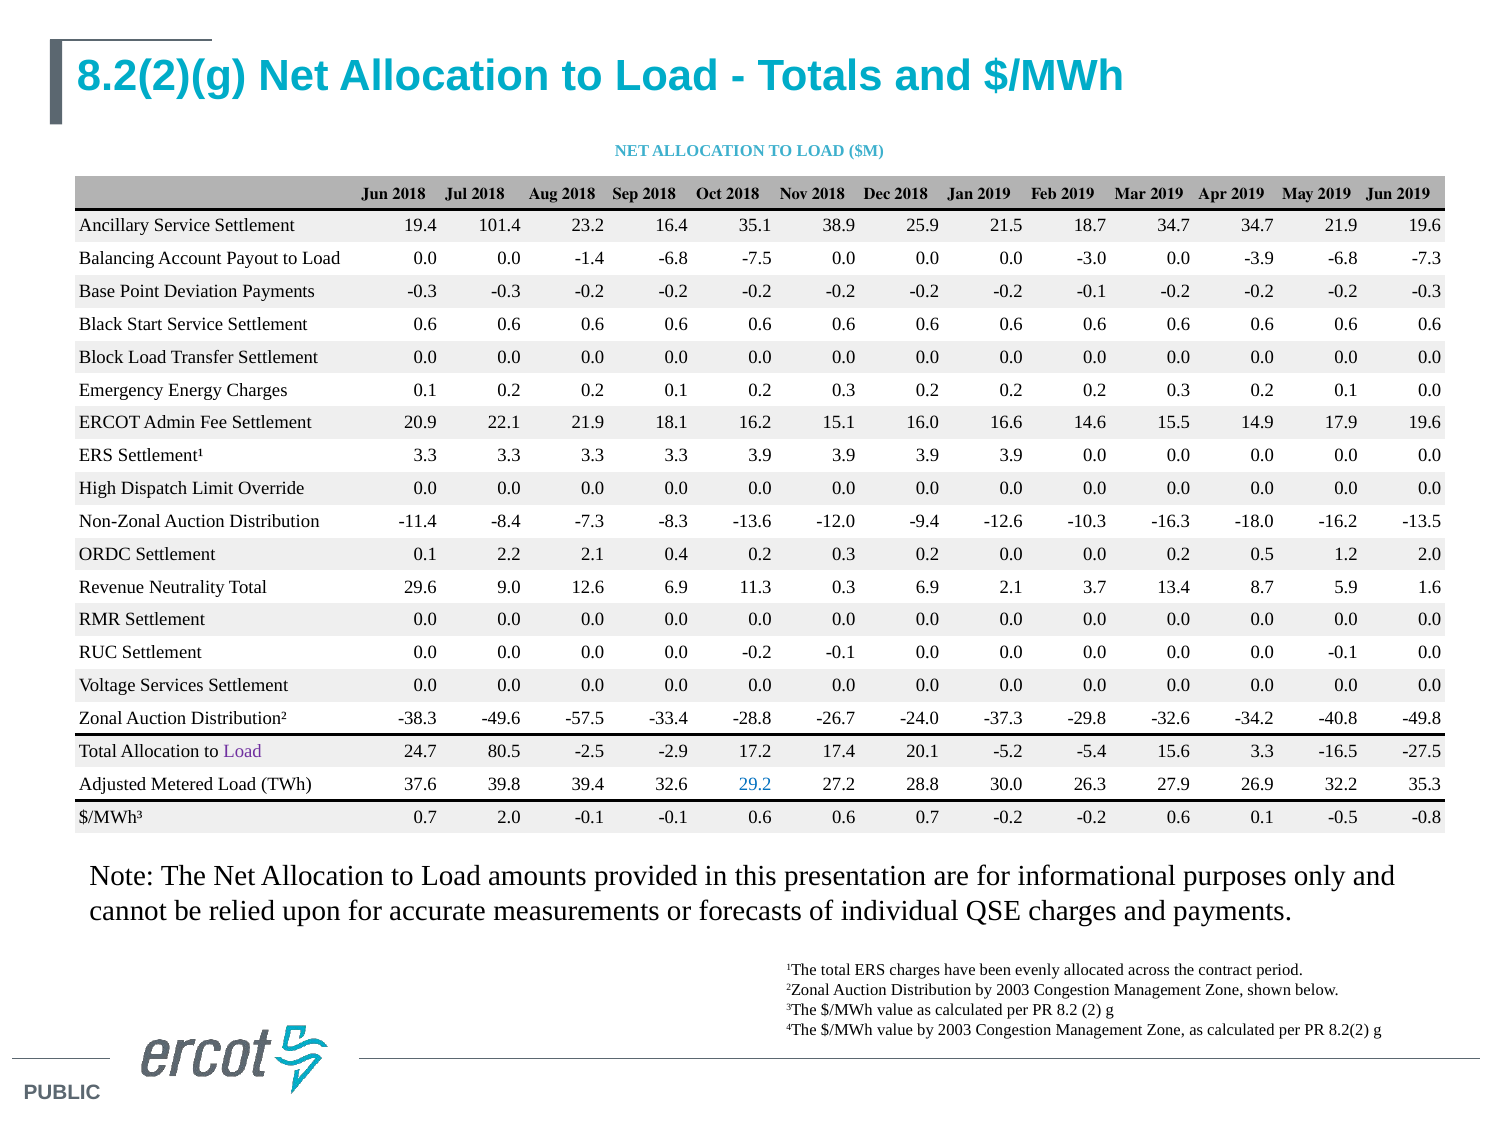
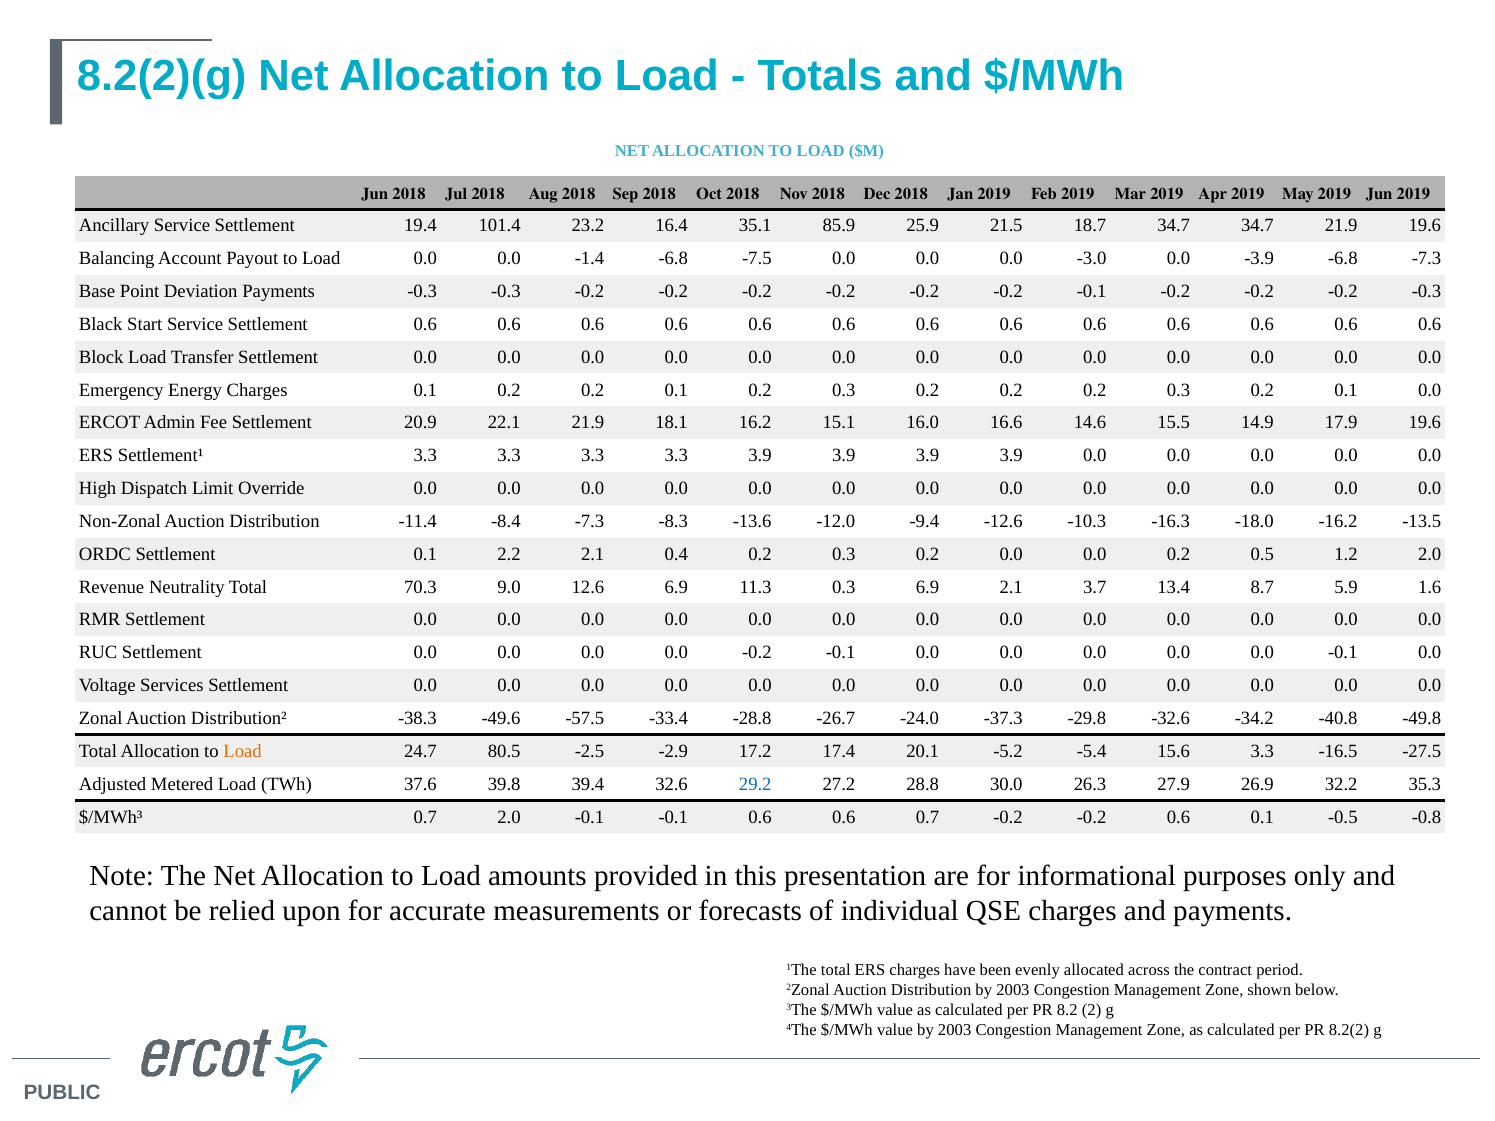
38.9: 38.9 -> 85.9 (839, 226)
29.6: 29.6 -> 70.3 (420, 587)
Load colour: purple -> orange (243, 751)
